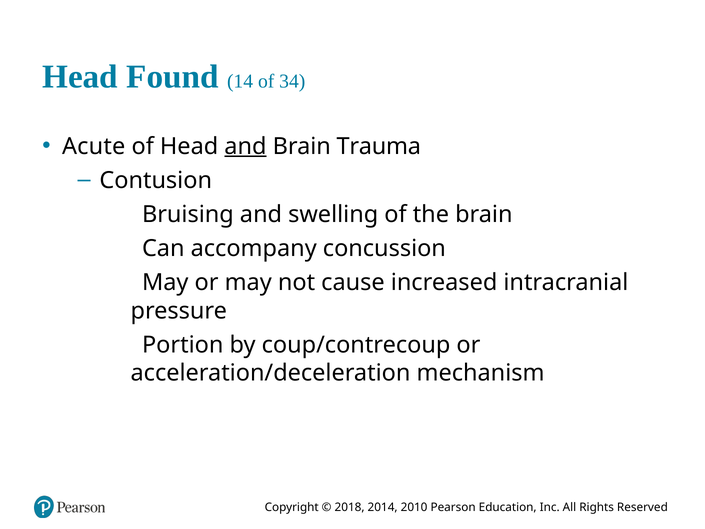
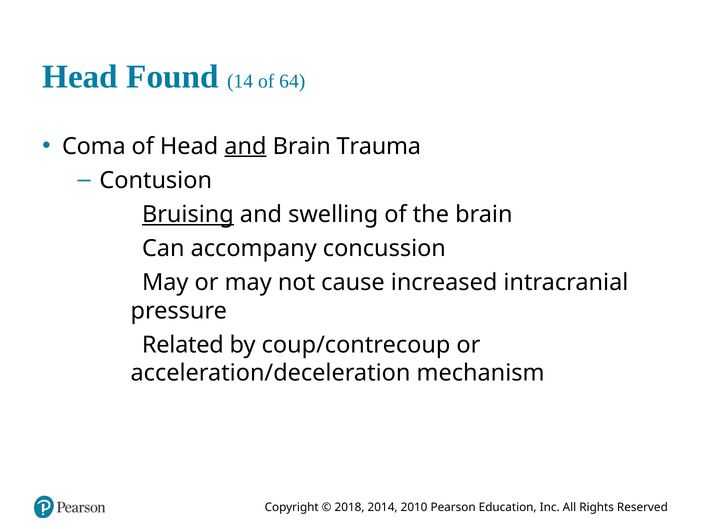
34: 34 -> 64 (292, 81)
Acute: Acute -> Coma (94, 146)
Bruising underline: none -> present (188, 214)
Portion: Portion -> Related (183, 345)
